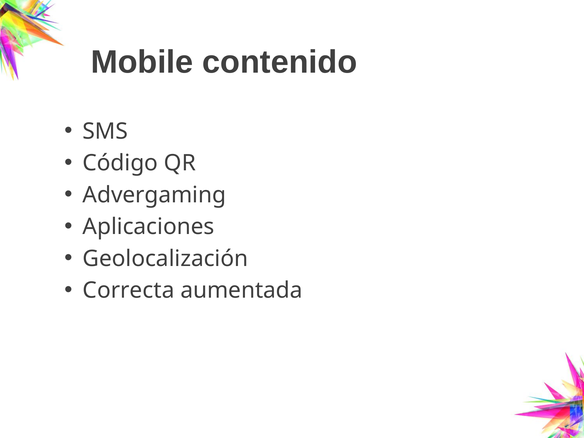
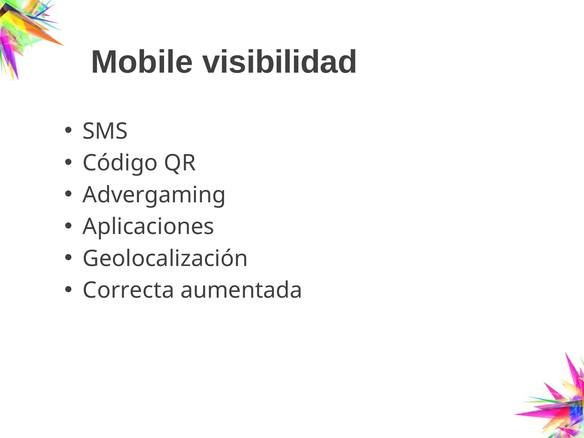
contenido: contenido -> visibilidad (280, 62)
